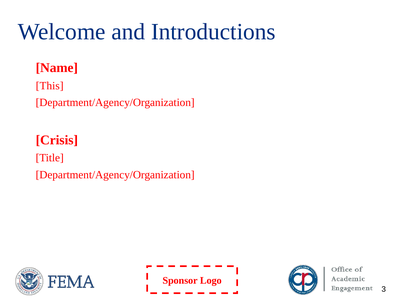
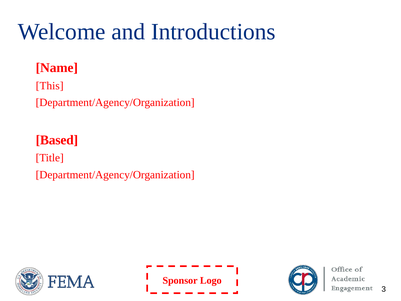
Crisis: Crisis -> Based (57, 140)
